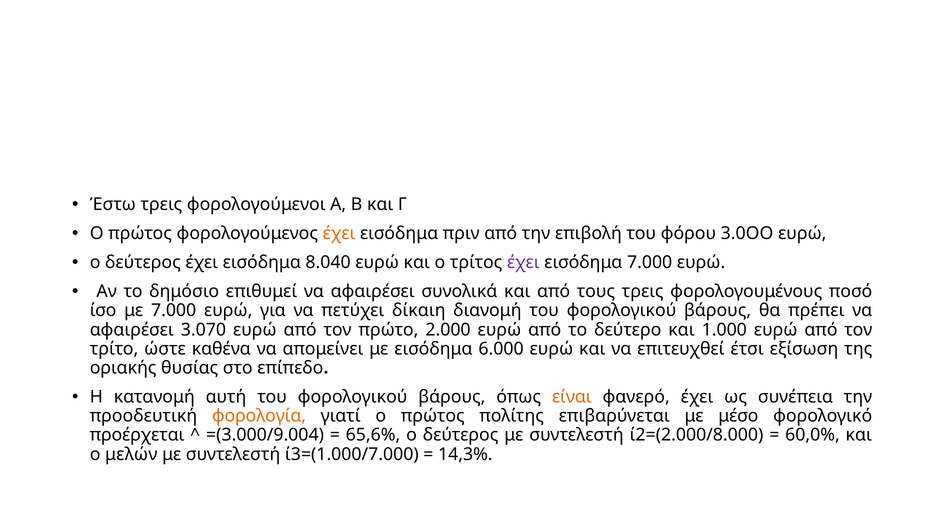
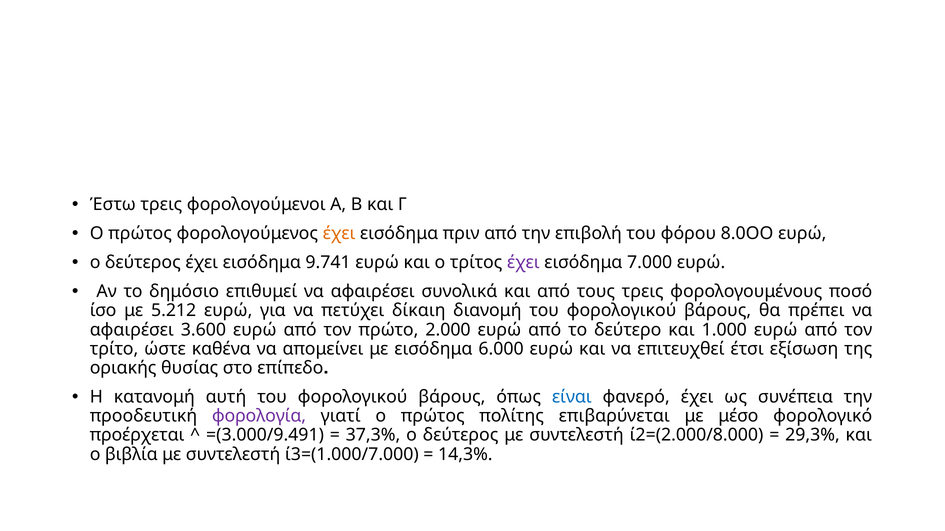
3.0ΟΟ: 3.0ΟΟ -> 8.0ΟΟ (747, 234)
8.040: 8.040 -> 9.741 (328, 263)
με 7.000: 7.000 -> 5.212 (174, 311)
3.070: 3.070 -> 3.600 (203, 330)
είναι colour: orange -> blue (572, 397)
φορολογία colour: orange -> purple (259, 416)
=(3.000/9.004: =(3.000/9.004 -> =(3.000/9.491 (265, 436)
65,6%: 65,6% -> 37,3% (373, 436)
60,0%: 60,0% -> 29,3% (812, 436)
μελών: μελών -> βιβλία (131, 455)
